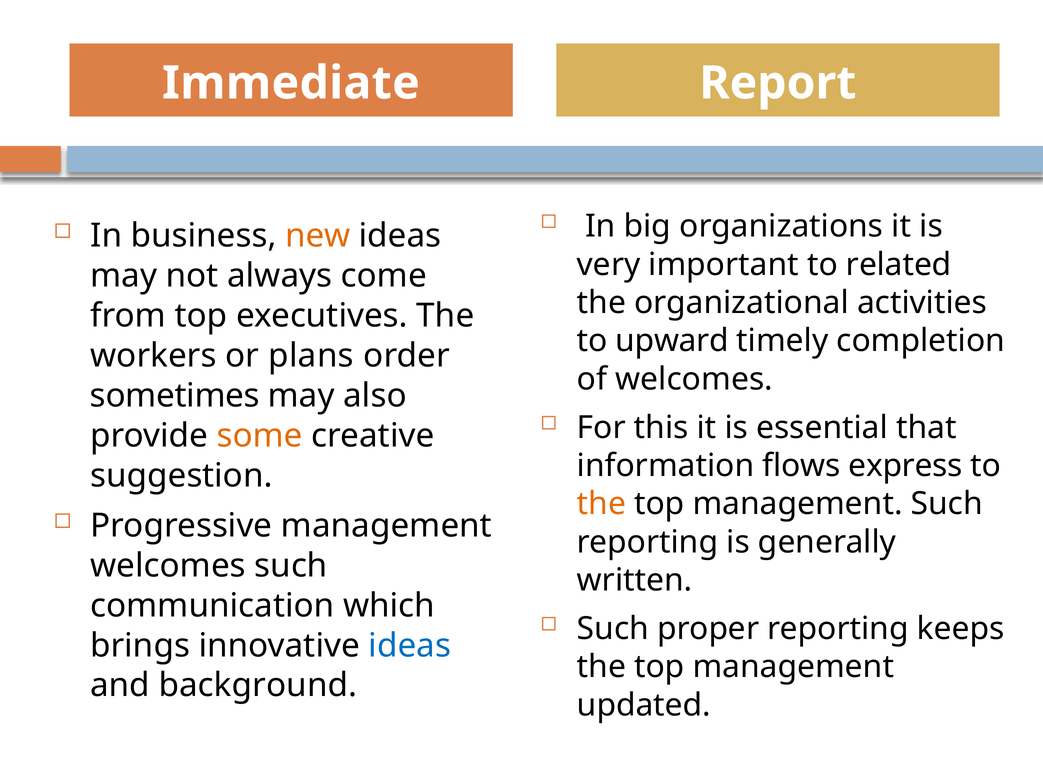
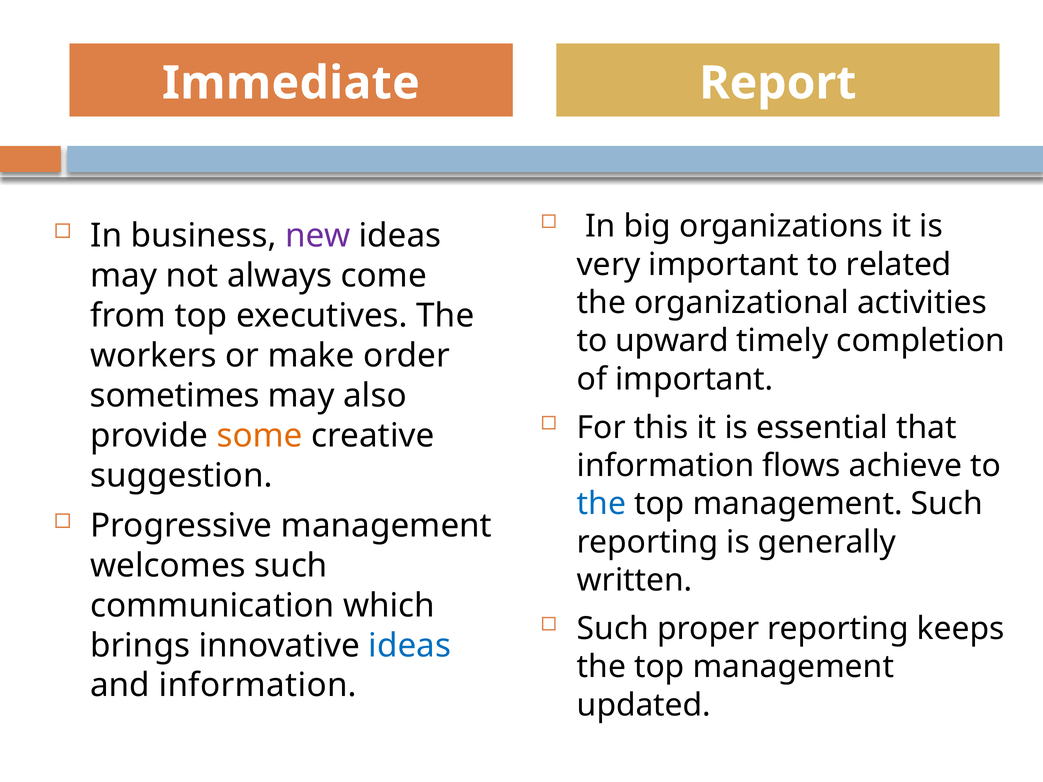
new colour: orange -> purple (318, 236)
plans: plans -> make (311, 356)
of welcomes: welcomes -> important (694, 379)
express: express -> achieve (905, 466)
the colour: orange -> blue (602, 504)
and background: background -> information (258, 686)
